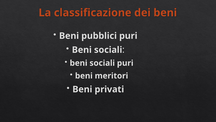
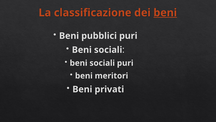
beni underline: none -> present (165, 13)
